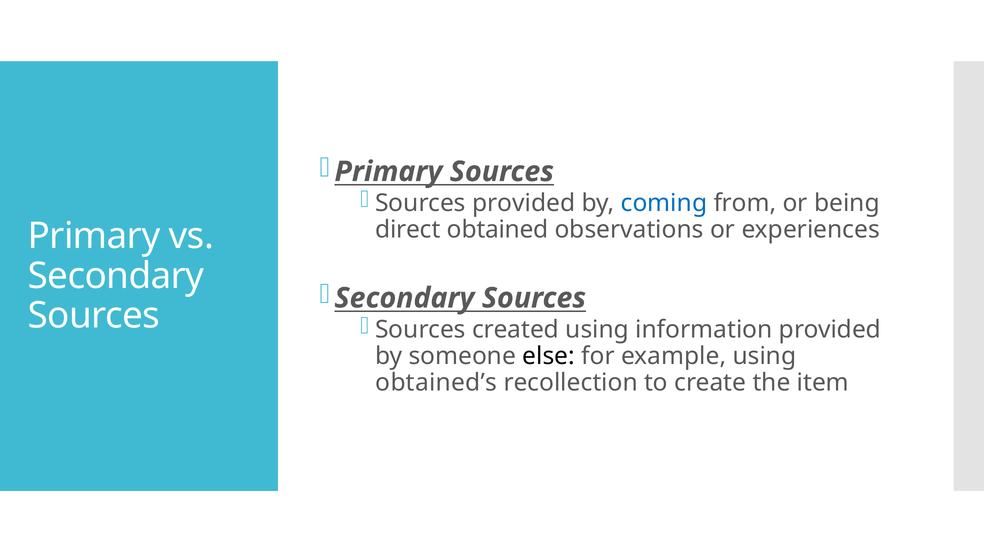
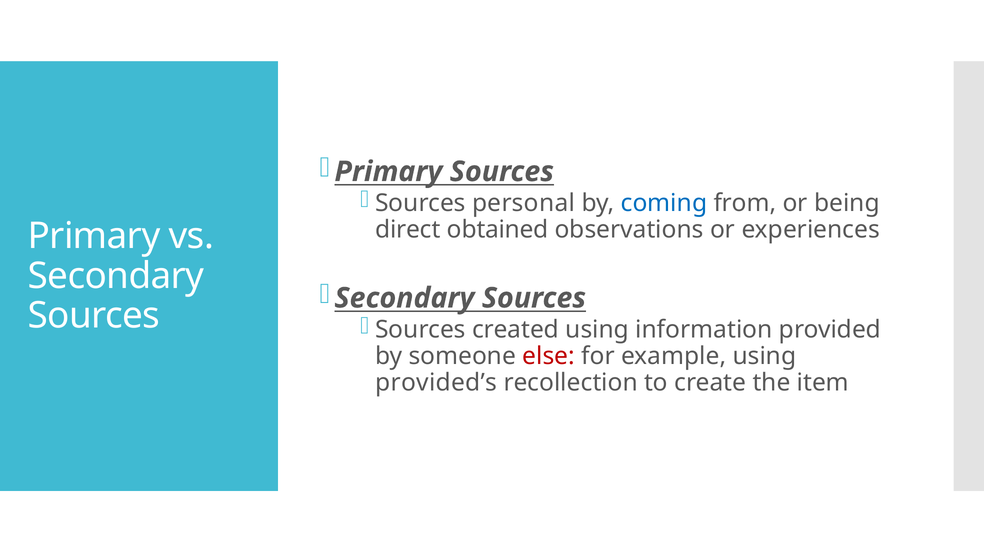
Sources provided: provided -> personal (523, 203)
else colour: black -> red (549, 356)
obtained’s: obtained’s -> provided’s (436, 383)
